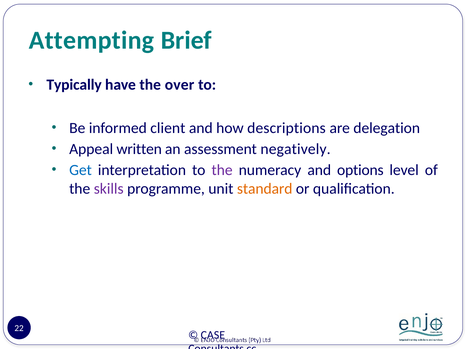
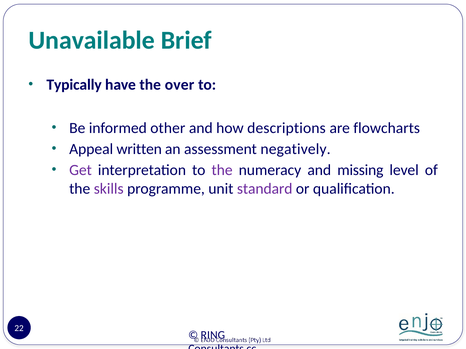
Attempting: Attempting -> Unavailable (92, 40)
client: client -> other (168, 128)
delegation: delegation -> flowcharts (387, 128)
Get colour: blue -> purple (81, 170)
options: options -> missing (360, 170)
standard colour: orange -> purple (265, 189)
CASE: CASE -> RING (213, 335)
